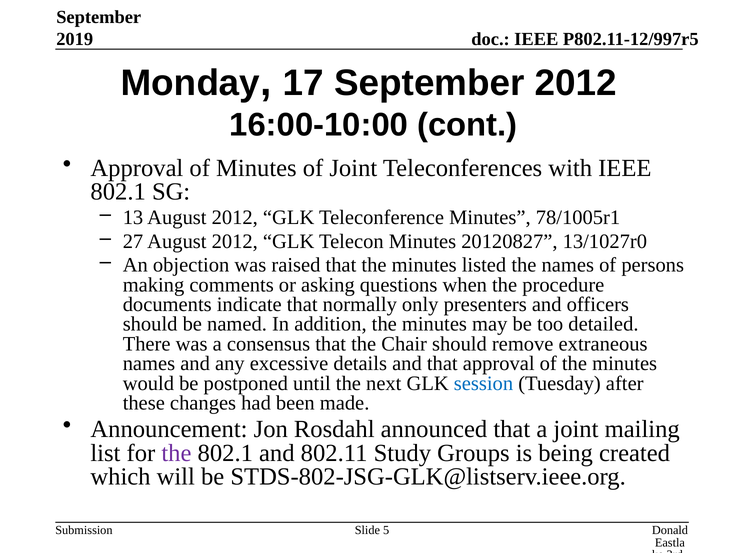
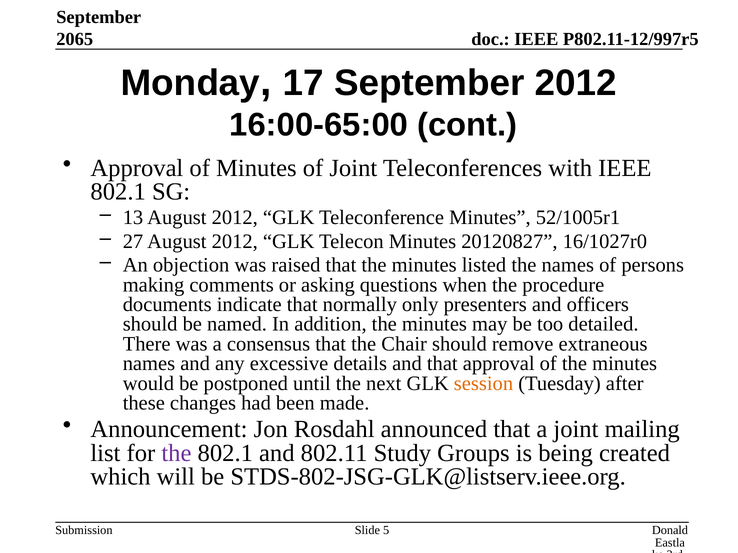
2019: 2019 -> 2065 (75, 39)
16:00-10:00: 16:00-10:00 -> 16:00-65:00 (319, 125)
78/1005r1: 78/1005r1 -> 52/1005r1 (578, 218)
13/1027r0: 13/1027r0 -> 16/1027r0 (605, 242)
session colour: blue -> orange (484, 384)
